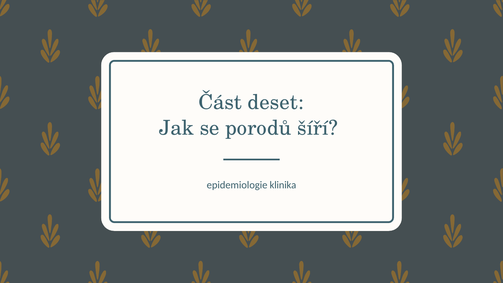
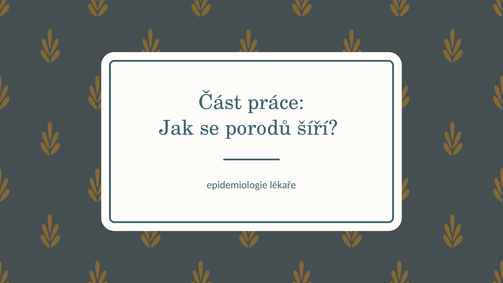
deset: deset -> práce (276, 102)
klinika: klinika -> lékaře (283, 185)
